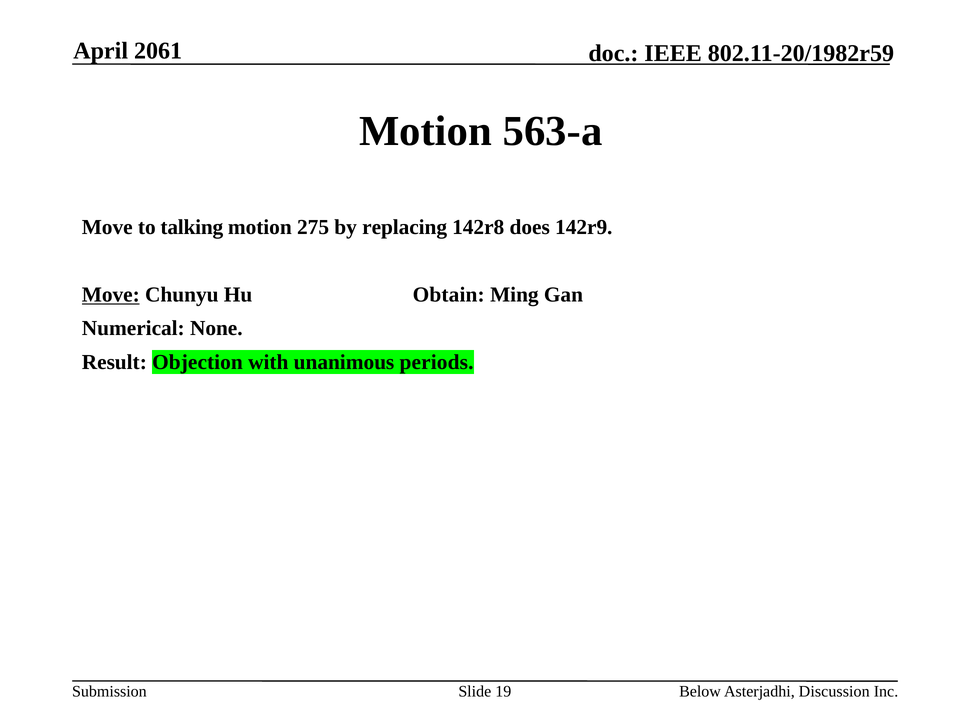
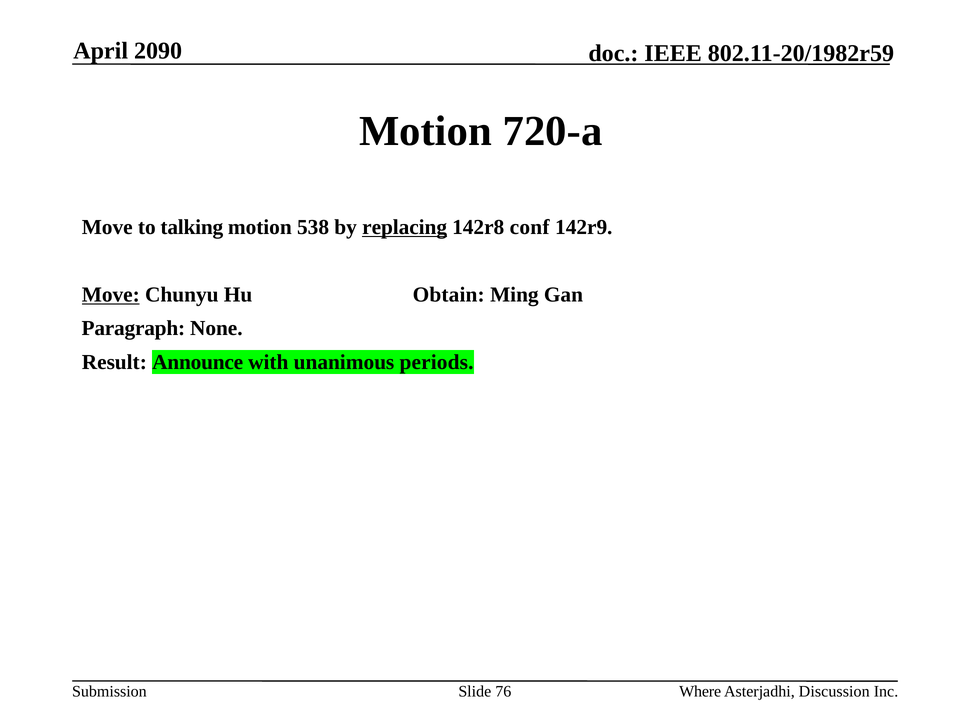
2061: 2061 -> 2090 (158, 51)
563-a: 563-a -> 720-a (553, 131)
275: 275 -> 538 (313, 228)
replacing underline: none -> present (405, 228)
does: does -> conf (530, 228)
Numerical: Numerical -> Paragraph (133, 329)
Objection: Objection -> Announce (198, 362)
19: 19 -> 76 (503, 692)
Below: Below -> Where (700, 692)
